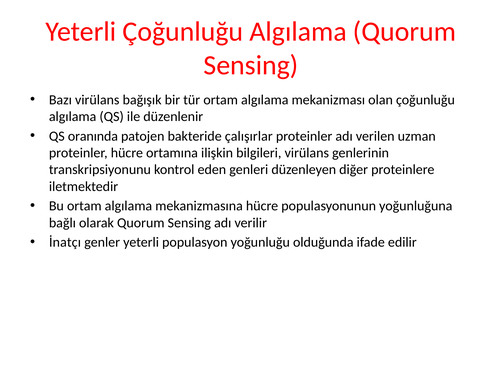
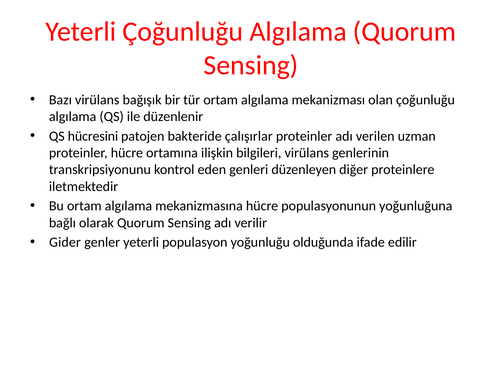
oranında: oranında -> hücresini (93, 136)
İnatçı: İnatçı -> Gider (65, 242)
